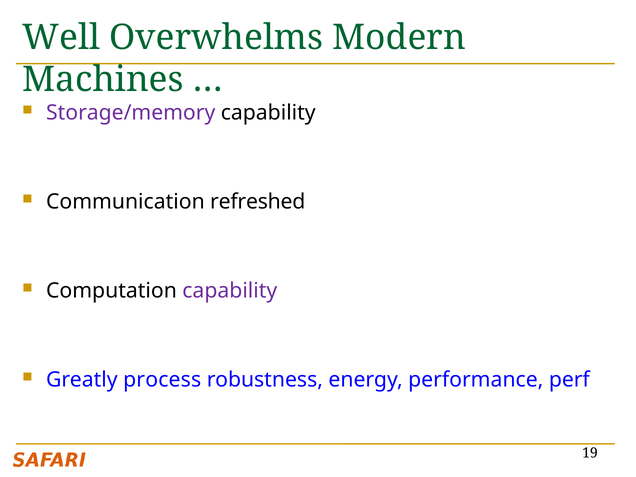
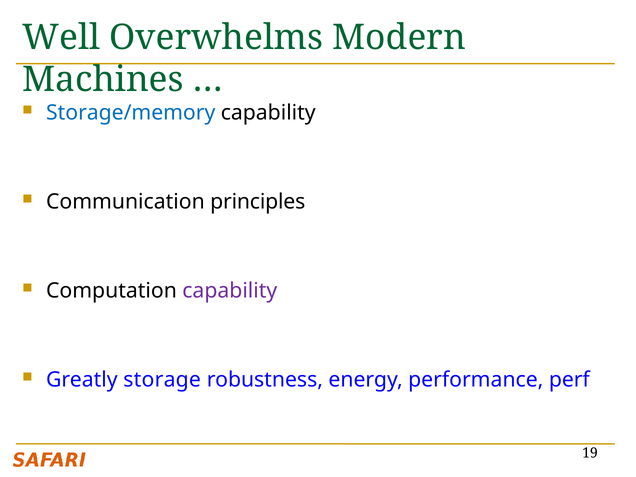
Storage/memory colour: purple -> blue (131, 113)
refreshed: refreshed -> principles (258, 202)
process: process -> storage (162, 380)
